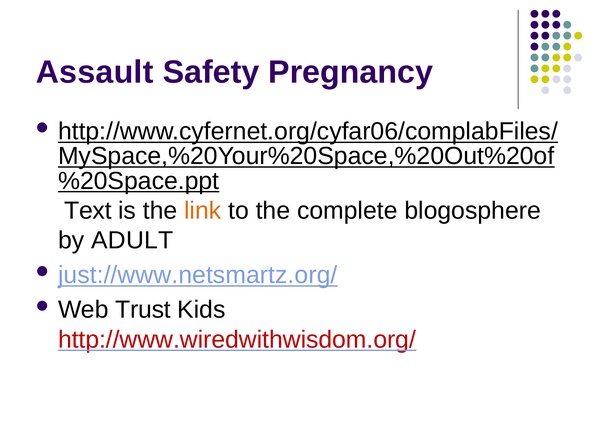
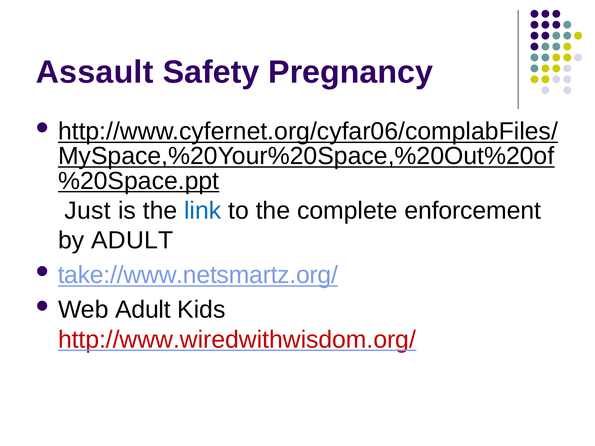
Text: Text -> Just (88, 211)
link colour: orange -> blue (203, 211)
blogosphere: blogosphere -> enforcement (473, 211)
just://www.netsmartz.org/: just://www.netsmartz.org/ -> take://www.netsmartz.org/ (198, 275)
Web Trust: Trust -> Adult (143, 310)
